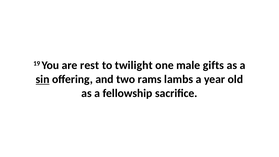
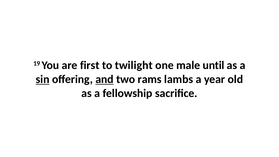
rest: rest -> first (90, 65)
gifts: gifts -> until (214, 65)
and underline: none -> present (105, 79)
